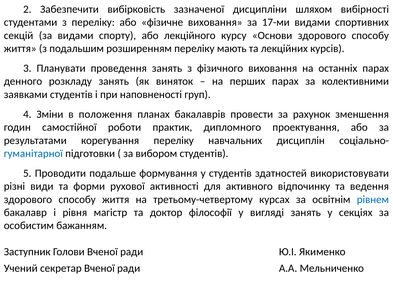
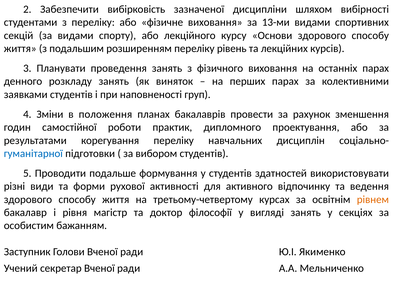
17-ми: 17-ми -> 13-ми (276, 22)
мають: мають -> рівень (232, 49)
рівнем colour: blue -> orange (373, 199)
